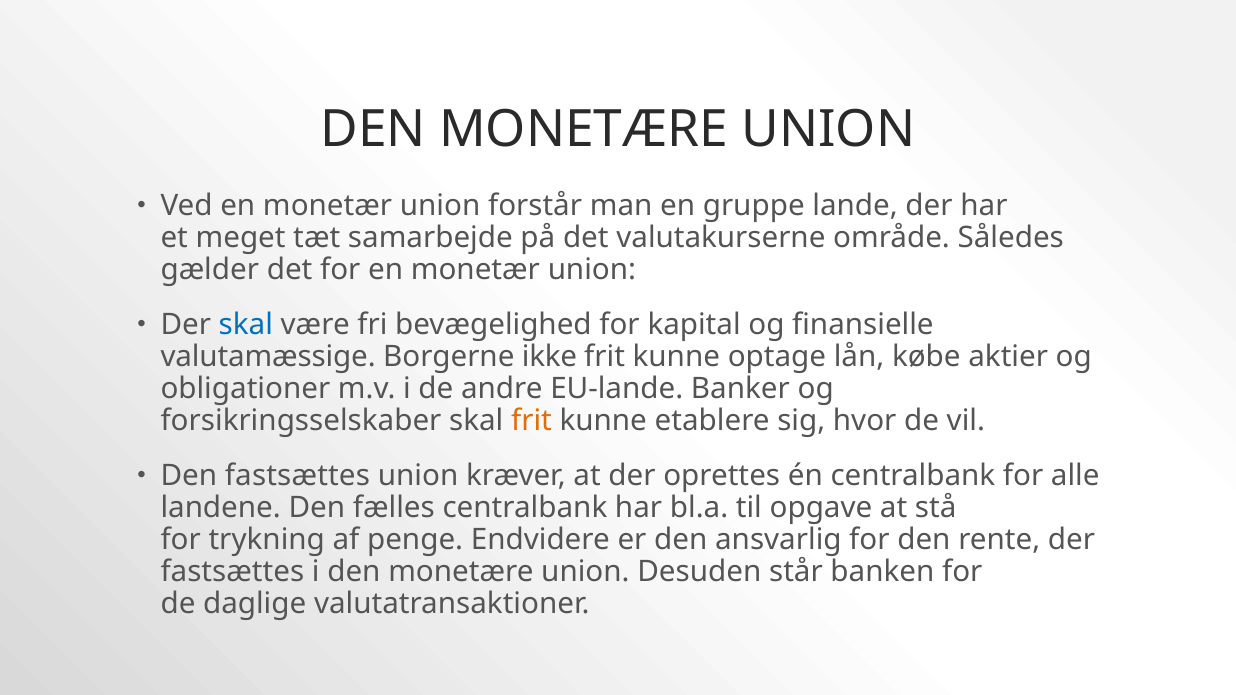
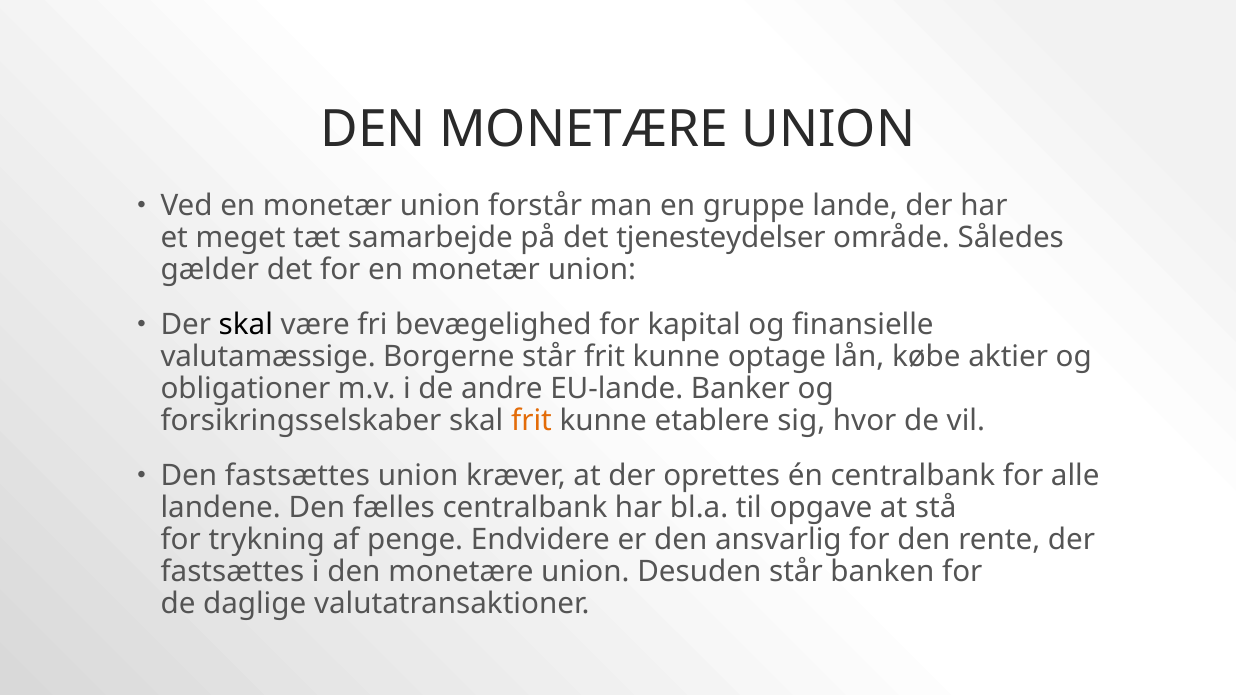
valutakurserne: valutakurserne -> tjenesteydelser (721, 238)
skal colour: blue -> black (246, 325)
Borgerne ikke: ikke -> står (549, 357)
